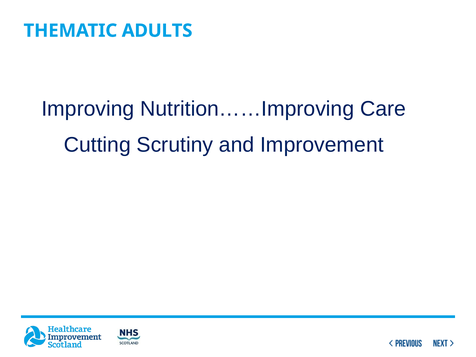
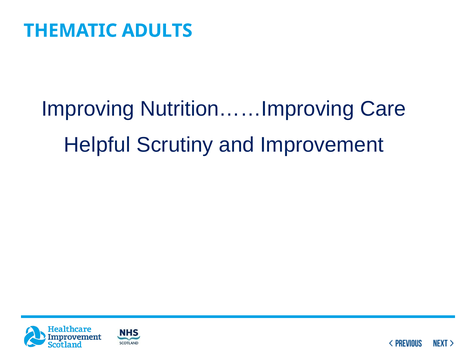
Cutting: Cutting -> Helpful (97, 145)
